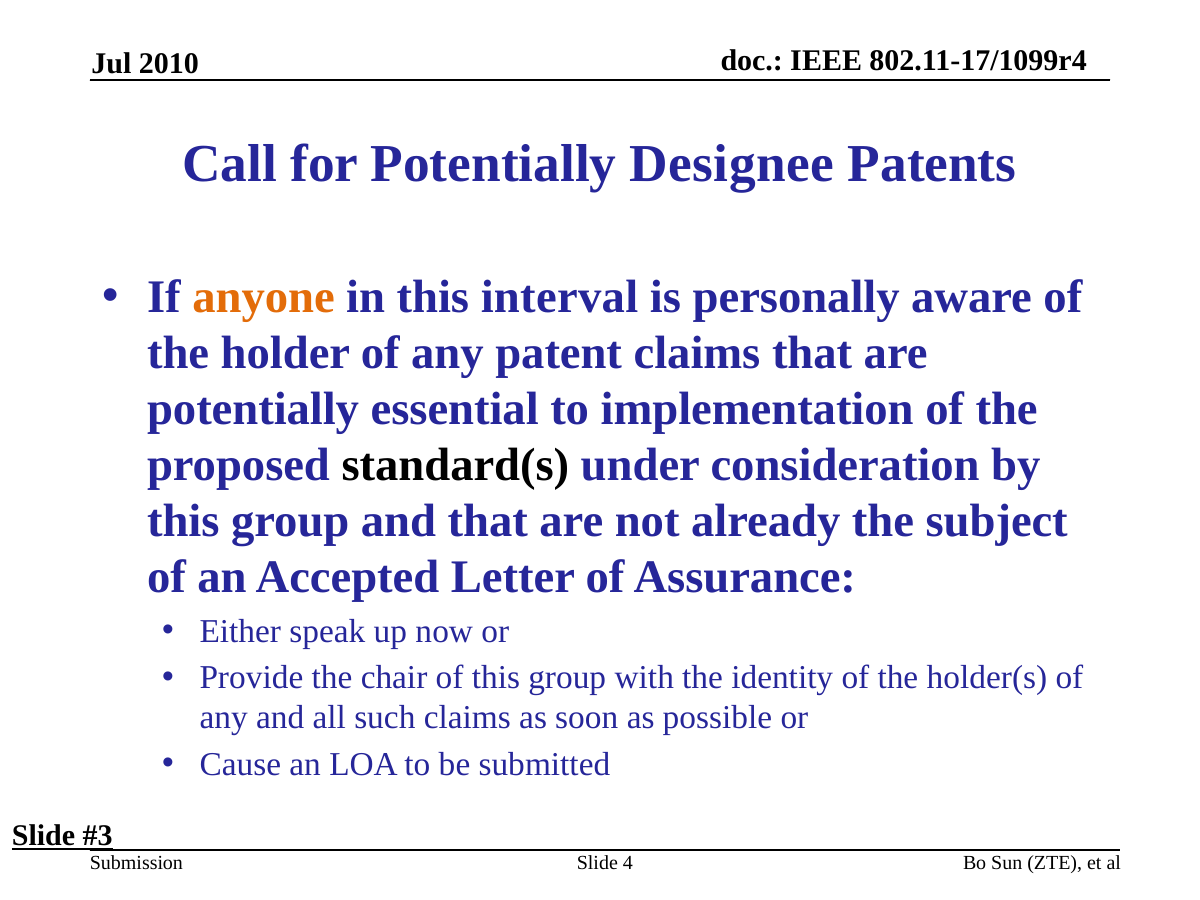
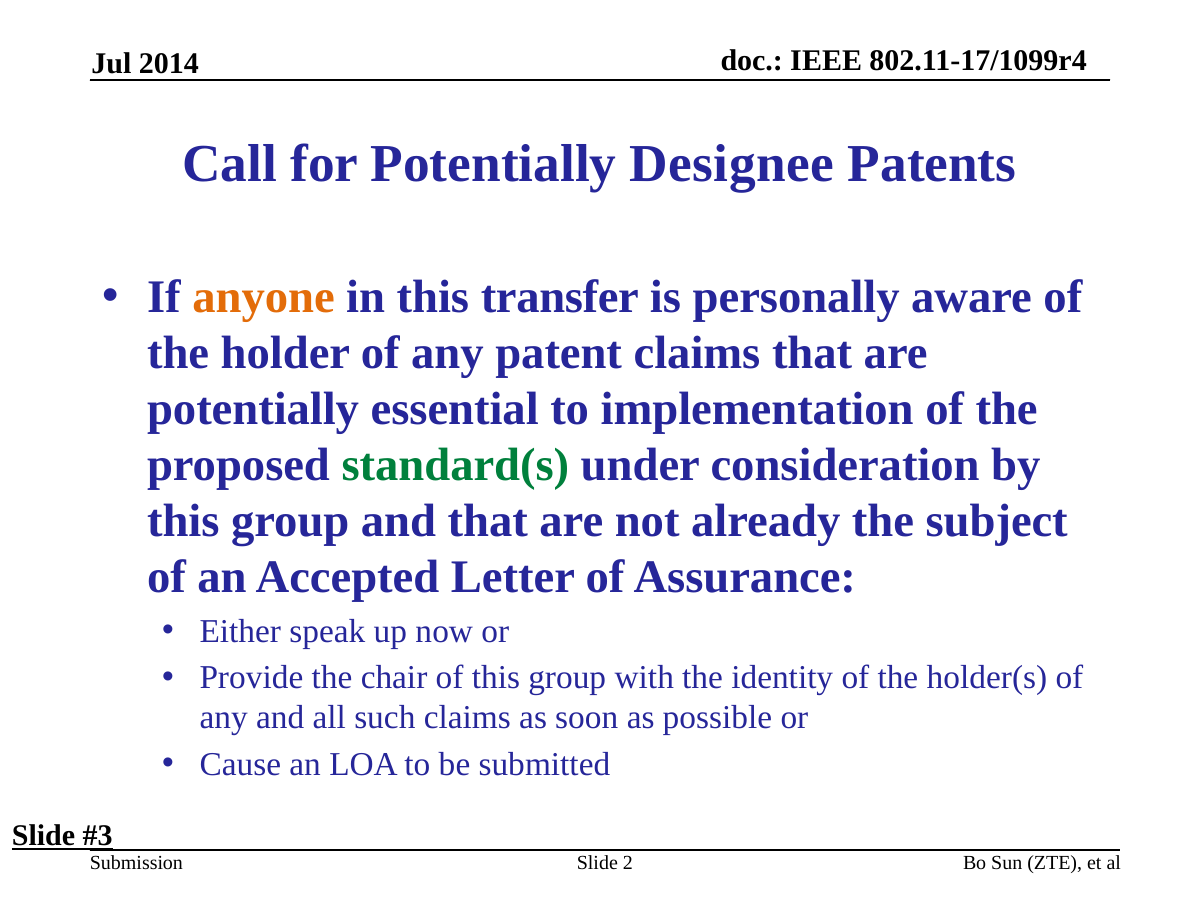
2010: 2010 -> 2014 (169, 64)
interval: interval -> transfer (560, 297)
standard(s colour: black -> green (455, 465)
4: 4 -> 2 (628, 863)
